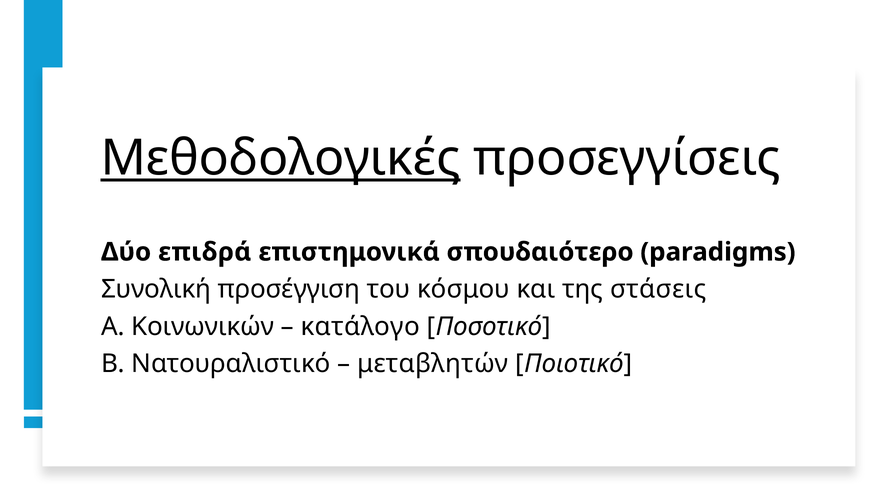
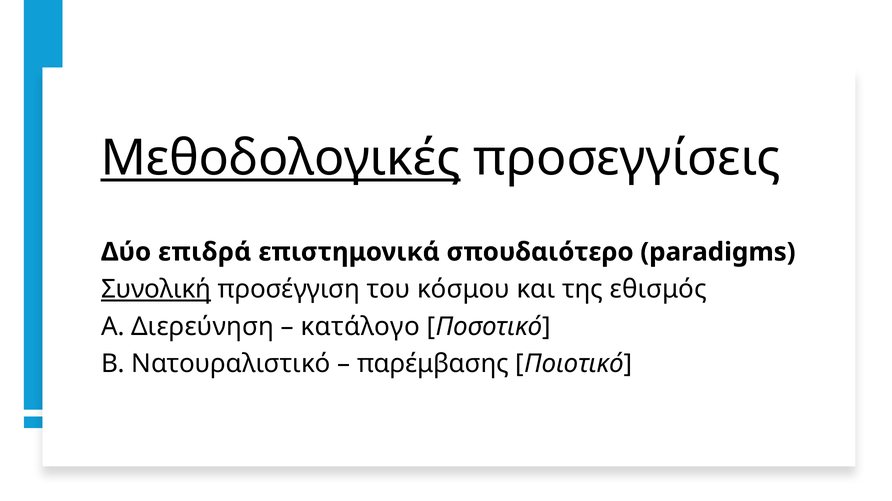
Συνολική underline: none -> present (156, 290)
στάσεις: στάσεις -> εθισμός (658, 290)
Κοινωνικών: Κοινωνικών -> Διερεύνηση (203, 327)
μεταβλητών: μεταβλητών -> παρέμβασης (433, 364)
